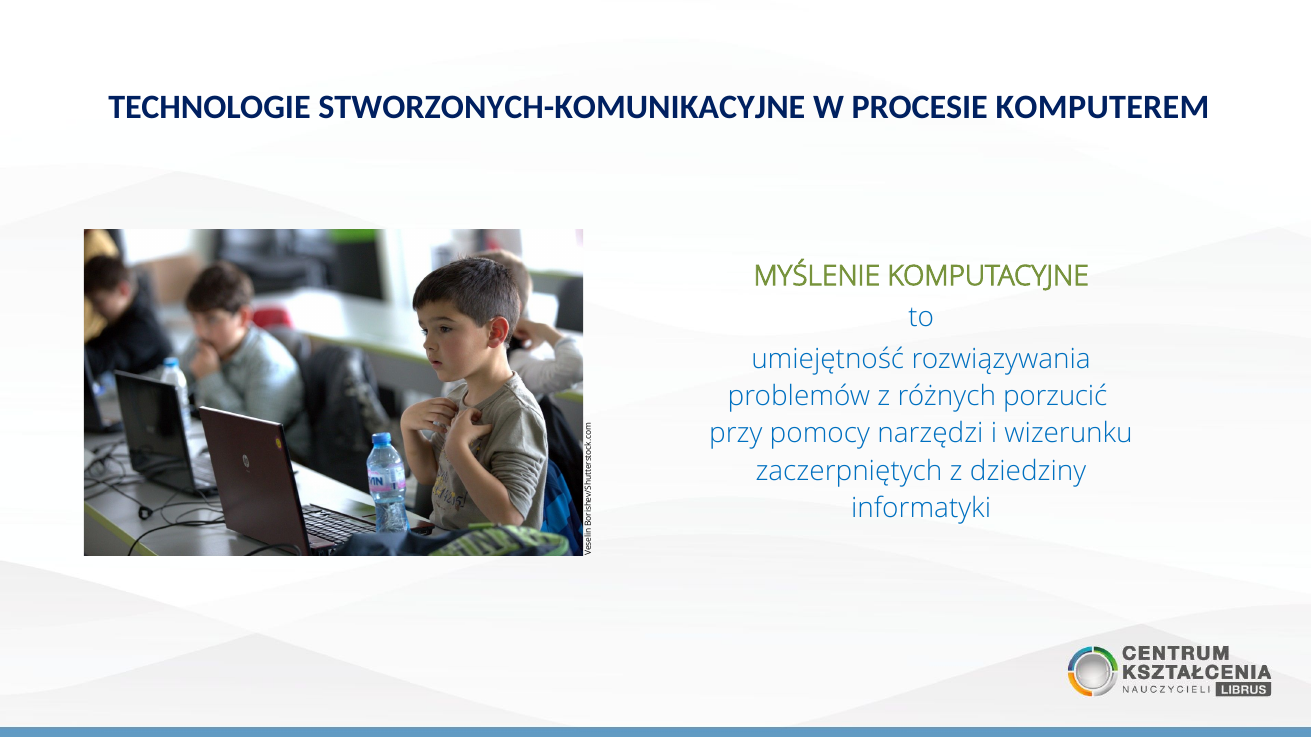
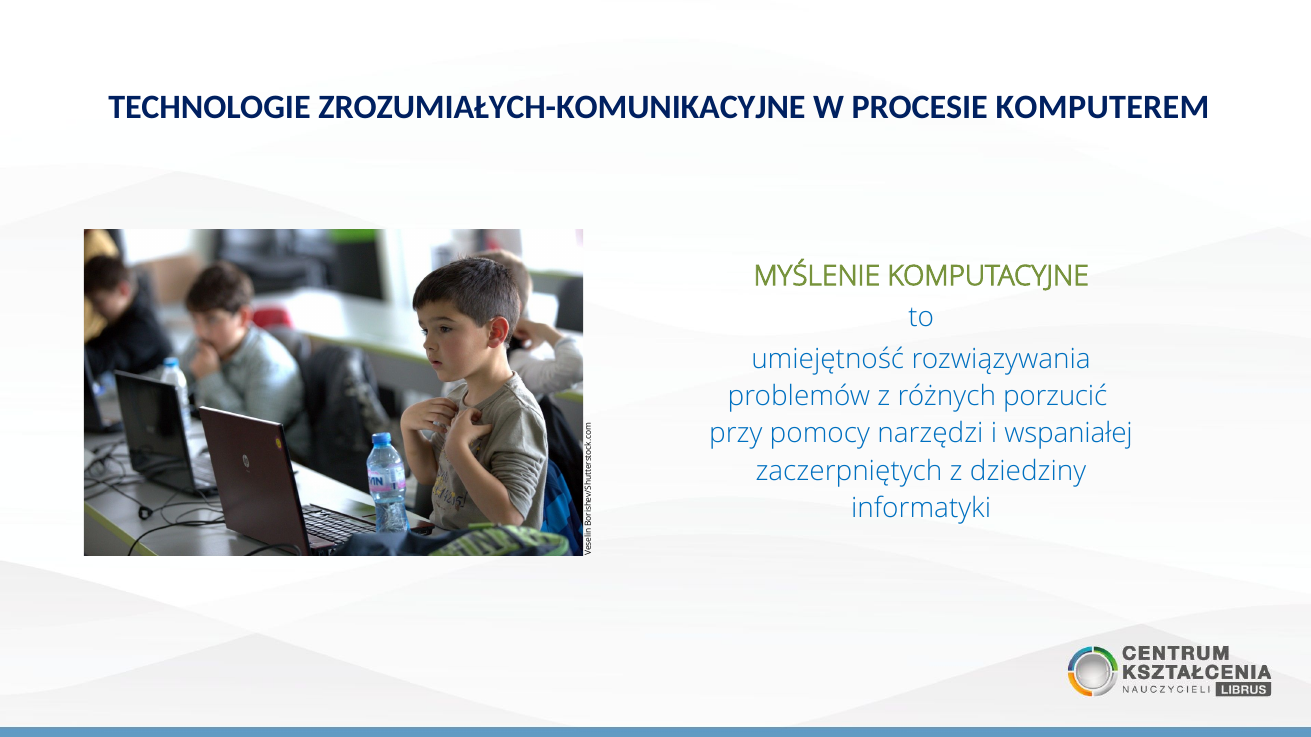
STWORZONYCH-KOMUNIKACYJNE: STWORZONYCH-KOMUNIKACYJNE -> ZROZUMIAŁYCH-KOMUNIKACYJNE (562, 107)
wizerunku: wizerunku -> wspaniałej (1069, 434)
